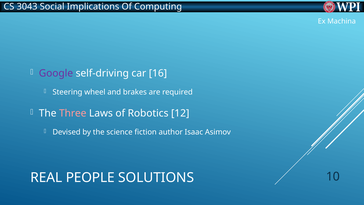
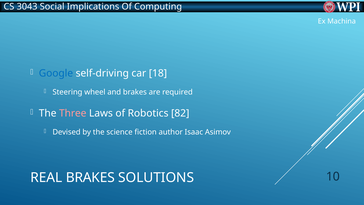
Google colour: purple -> blue (56, 73)
16: 16 -> 18 (158, 73)
12: 12 -> 82 (180, 113)
REAL PEOPLE: PEOPLE -> BRAKES (90, 177)
